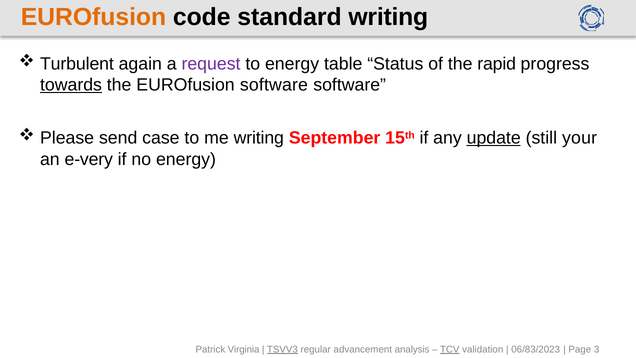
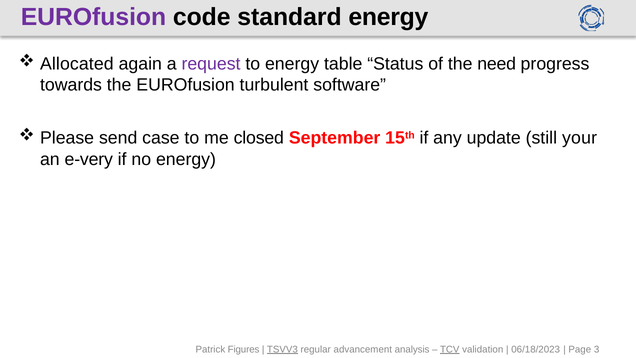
EUROfusion colour: orange -> purple (93, 17)
standard writing: writing -> energy (388, 17)
Turbulent: Turbulent -> Allocated (77, 64)
rapid: rapid -> need (497, 64)
towards underline: present -> none (71, 85)
EUROfusion software: software -> turbulent (274, 85)
me writing: writing -> closed (259, 138)
update underline: present -> none (494, 138)
Virginia: Virginia -> Figures (244, 349)
06/83/2023: 06/83/2023 -> 06/18/2023 (536, 349)
